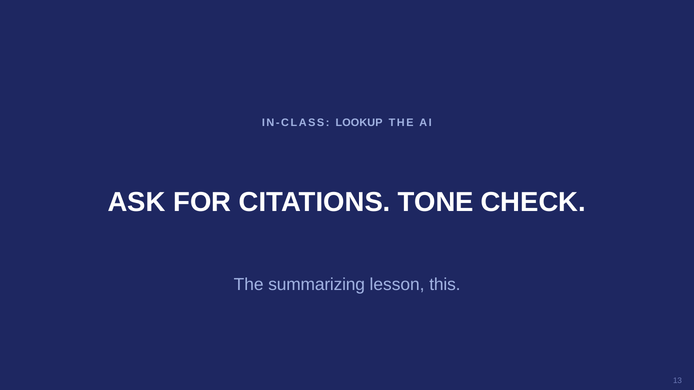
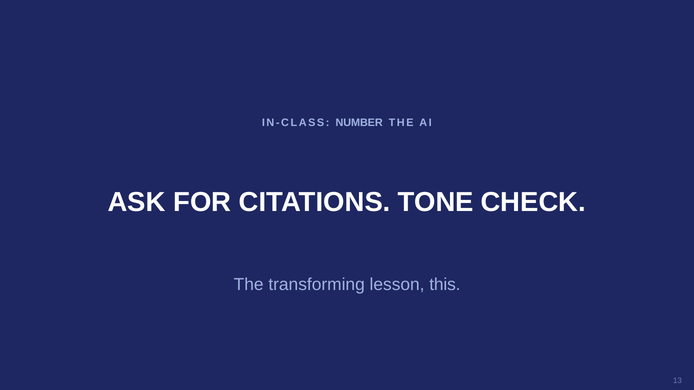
LOOKUP: LOOKUP -> NUMBER (359, 123)
summarizing: summarizing -> transforming (317, 285)
